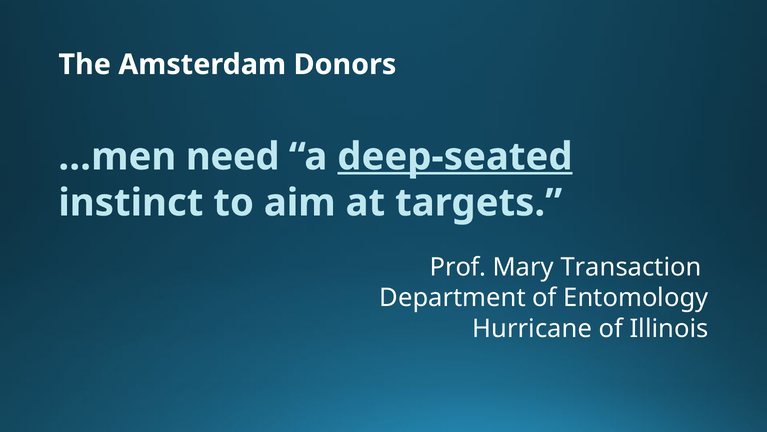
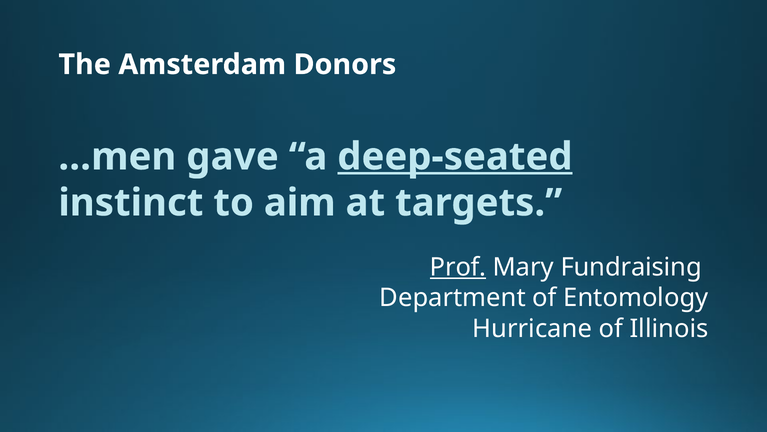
need: need -> gave (232, 157)
Prof underline: none -> present (458, 267)
Transaction: Transaction -> Fundraising (631, 267)
